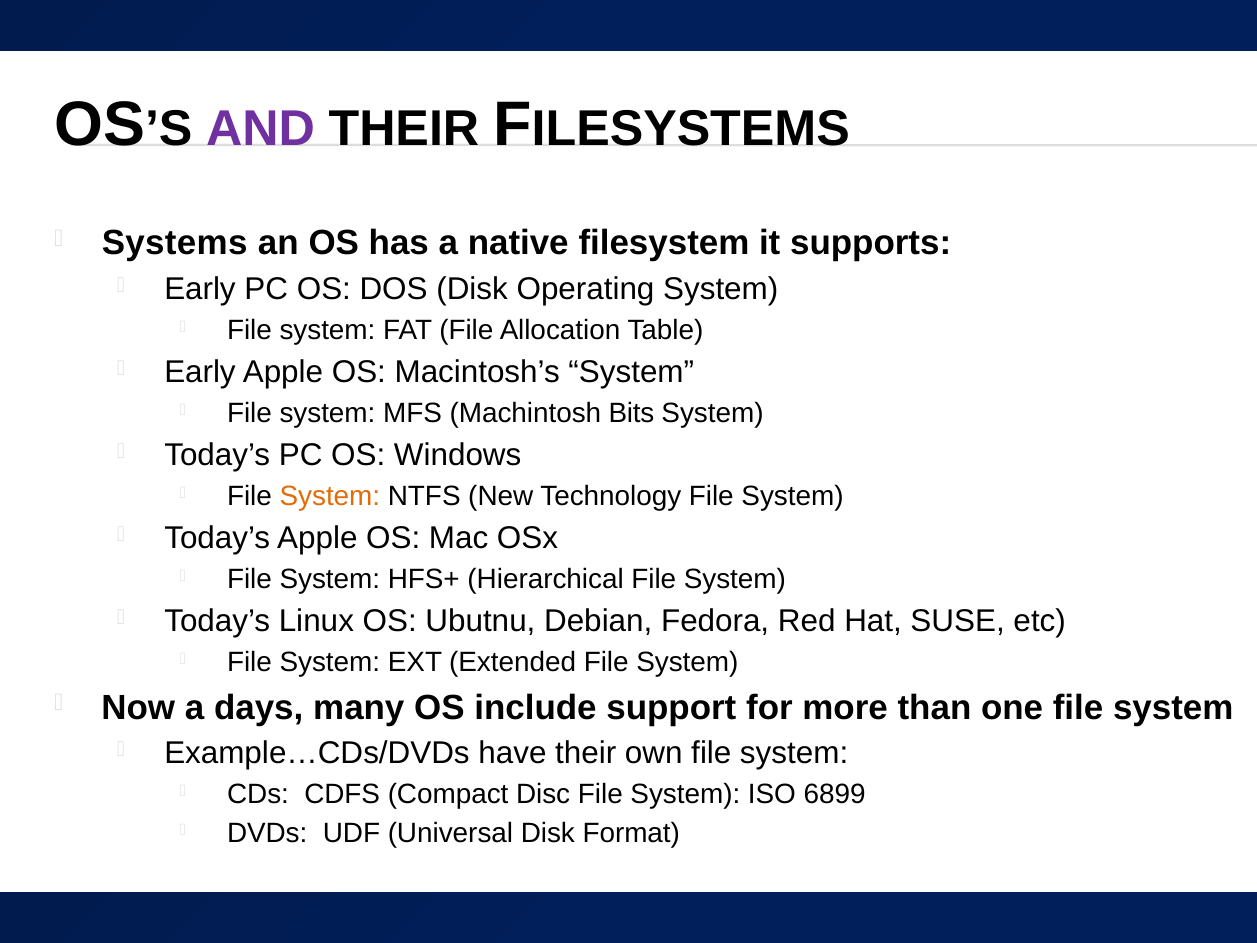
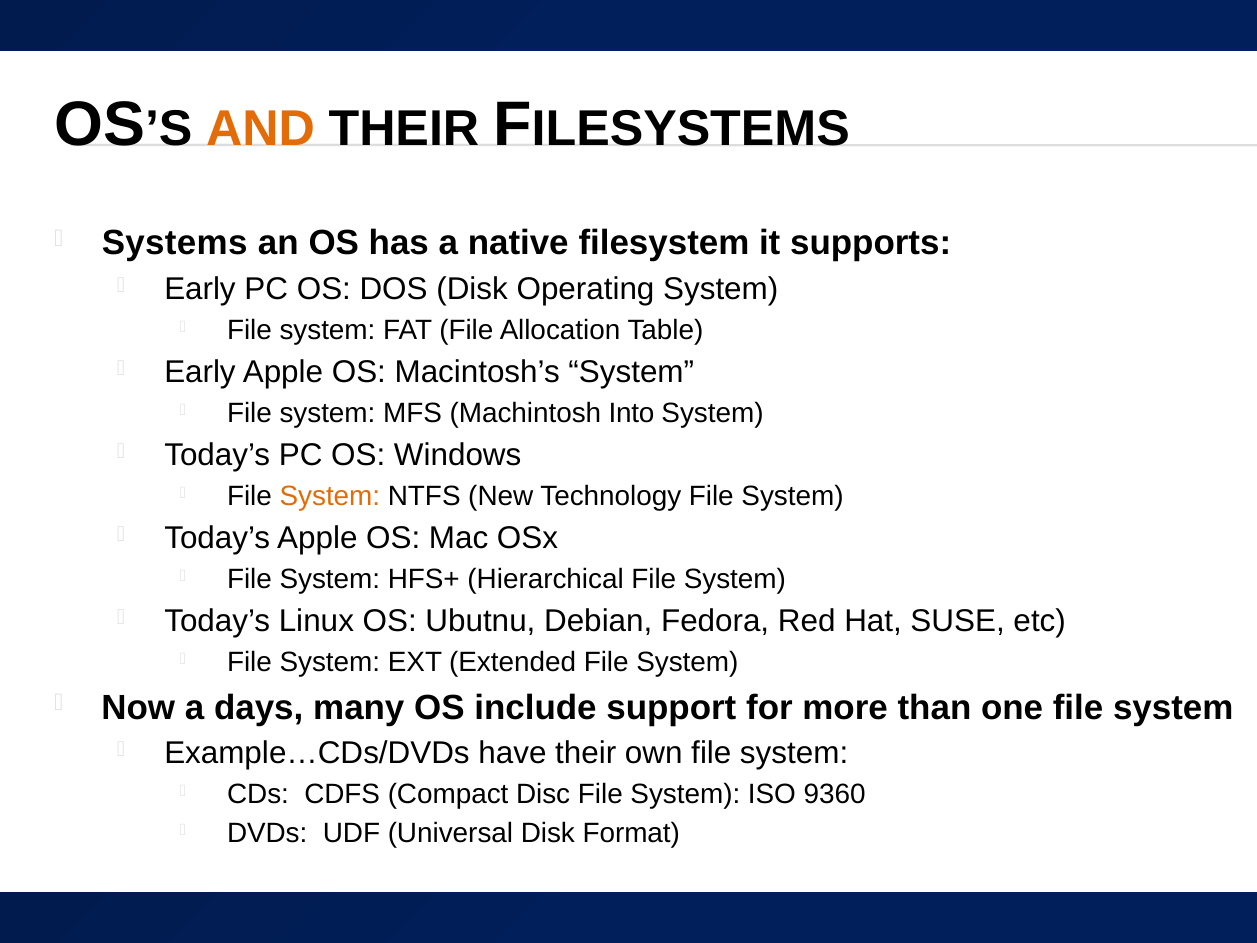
AND colour: purple -> orange (261, 129)
Bits: Bits -> Into (631, 413)
6899: 6899 -> 9360 (835, 794)
